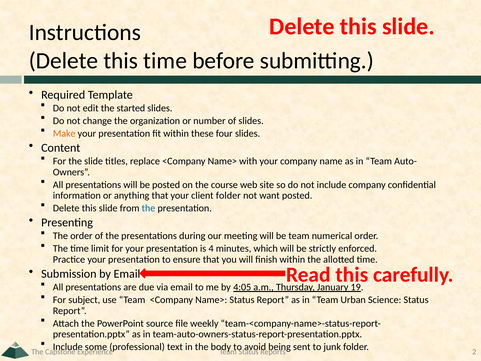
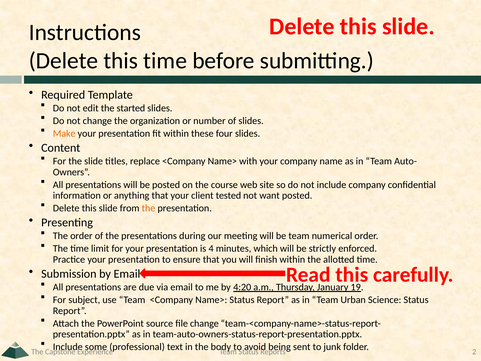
client folder: folder -> tested (228, 195)
the colour: blue -> orange (148, 208)
4:05: 4:05 -> 4:20 (242, 287)
file weekly: weekly -> change (204, 323)
